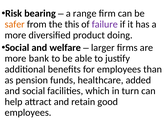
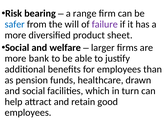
safer colour: orange -> blue (15, 24)
this: this -> will (72, 24)
doing: doing -> sheet (120, 35)
added: added -> drawn (138, 80)
